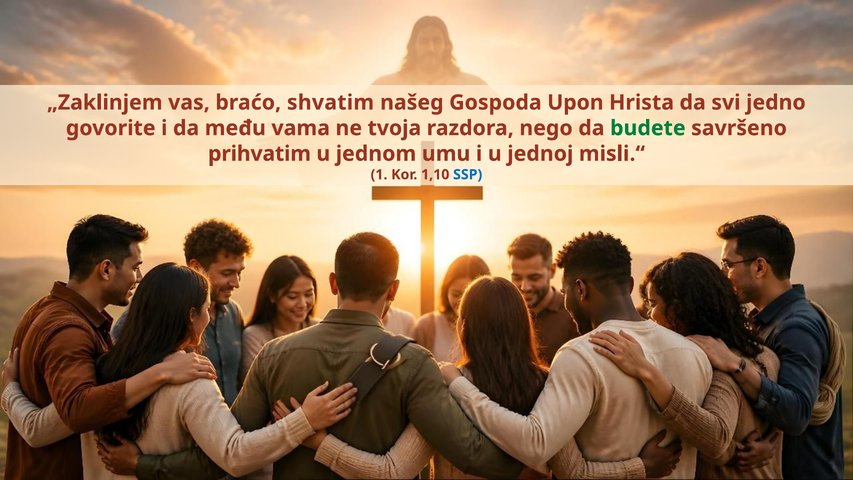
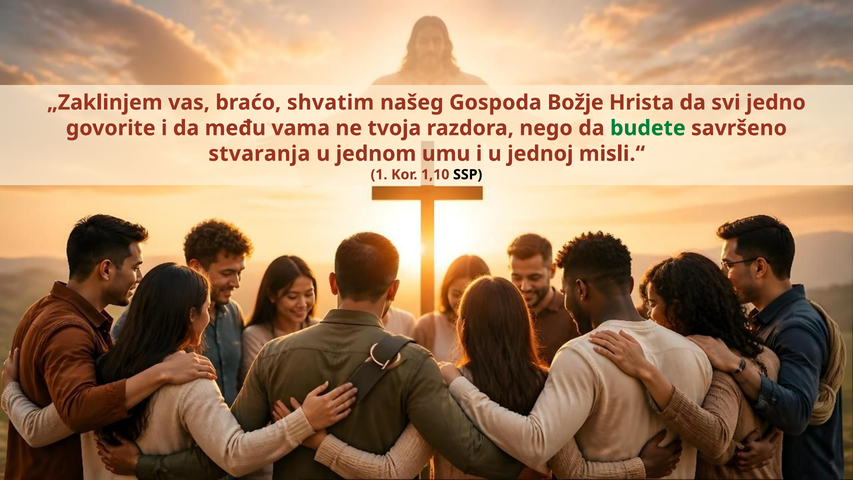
Upon: Upon -> Božje (575, 103)
prihvatim: prihvatim -> stvaranja (259, 154)
SSP colour: blue -> black (468, 175)
